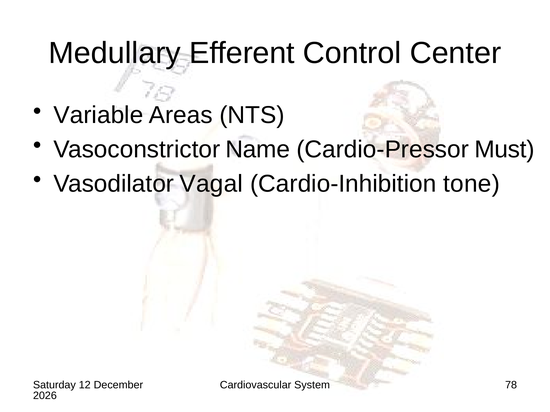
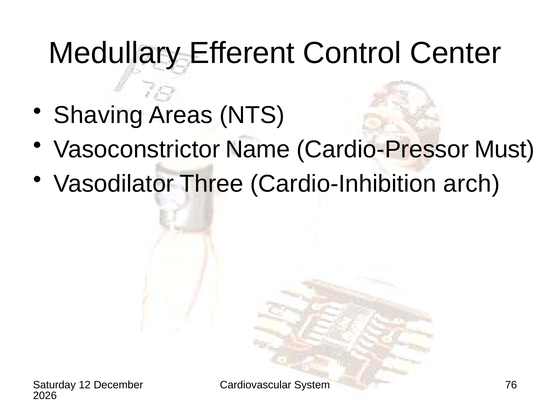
Variable: Variable -> Shaving (98, 115)
Vagal: Vagal -> Three (211, 184)
tone: tone -> arch (472, 184)
78: 78 -> 76 (511, 386)
